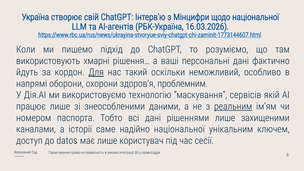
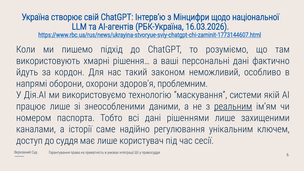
Для underline: present -> none (96, 72)
оскільки: оскільки -> законом (168, 72)
сервісів: сервісів -> системи (246, 95)
надійно національної: національної -> регулювання (179, 129)
datos: datos -> суддя (67, 141)
